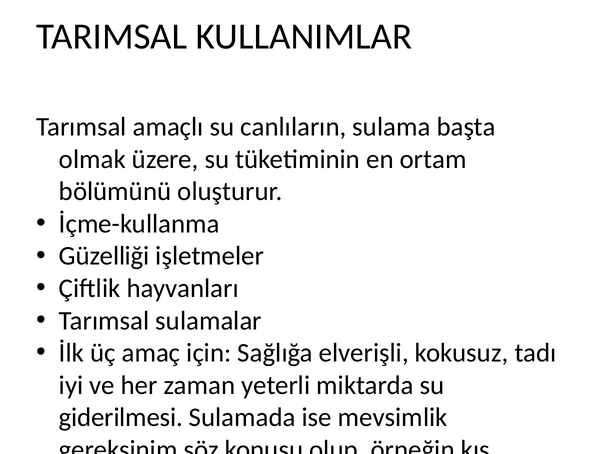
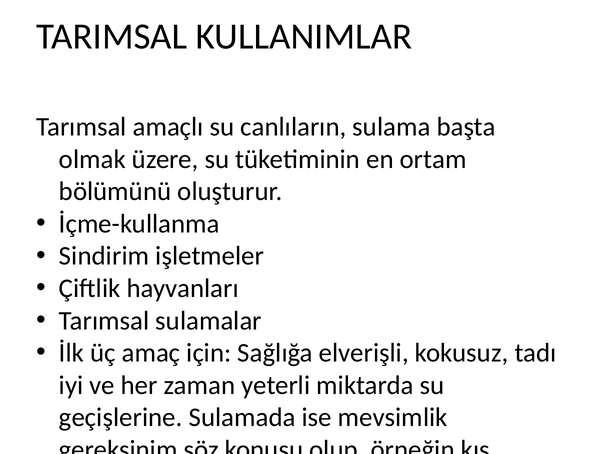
Güzelliği: Güzelliği -> Sindirim (104, 256)
giderilmesi: giderilmesi -> geçişlerine (121, 417)
